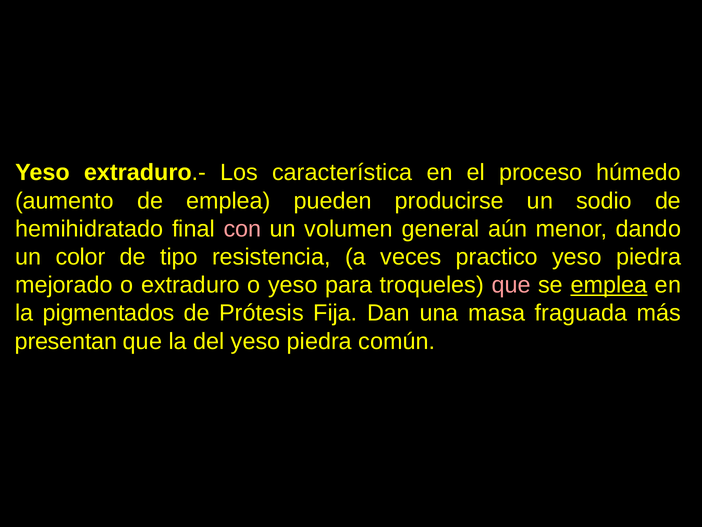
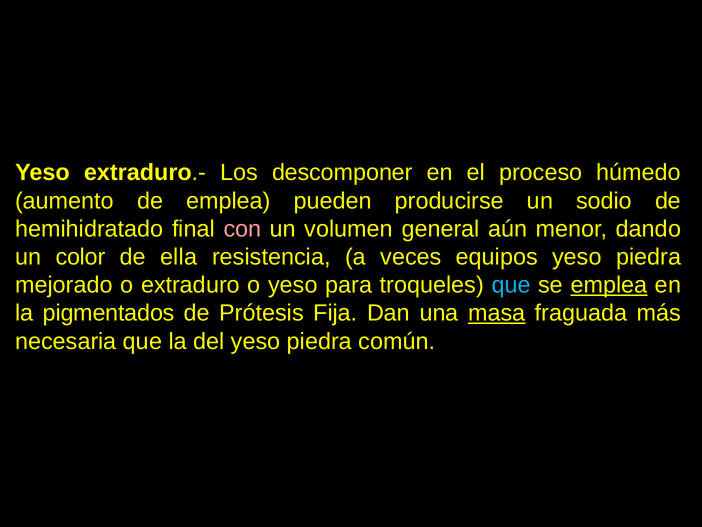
característica: característica -> descomponer (342, 173)
tipo: tipo -> ella (179, 257)
practico: practico -> equipos (497, 257)
que colour: pink -> light blue (511, 285)
masa underline: none -> present (497, 313)
presentan: presentan -> necesaria (66, 341)
